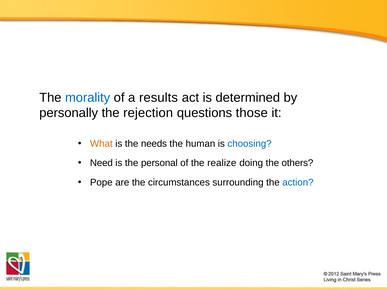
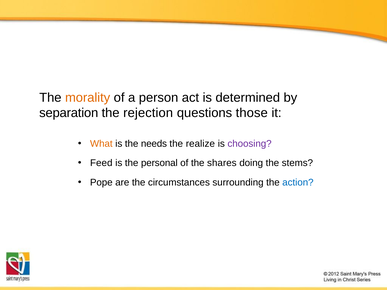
morality colour: blue -> orange (88, 98)
results: results -> person (159, 98)
personally: personally -> separation (69, 113)
human: human -> realize (200, 144)
choosing colour: blue -> purple (250, 144)
Need: Need -> Feed (101, 163)
realize: realize -> shares (222, 163)
others: others -> stems (297, 163)
